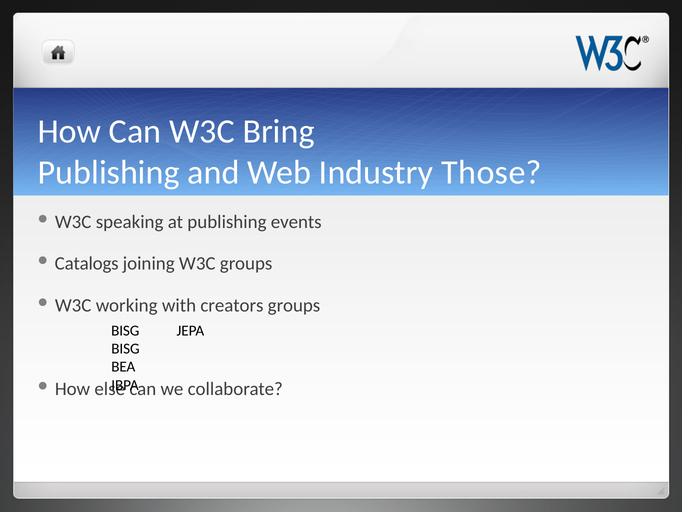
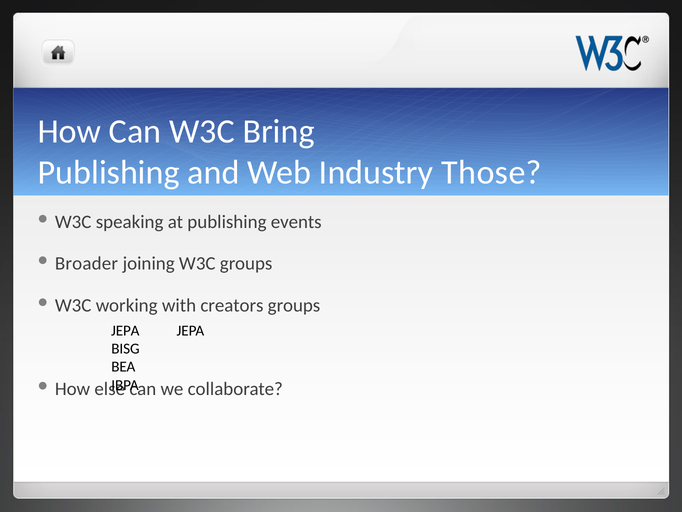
Catalogs: Catalogs -> Broader (86, 263)
BISG: BISG -> JEPA (125, 330)
